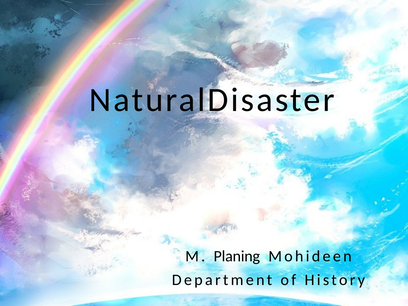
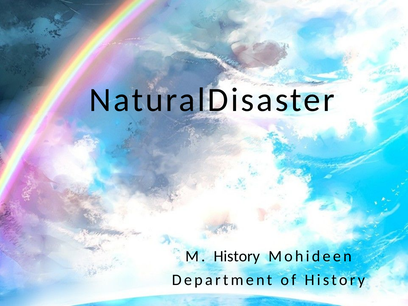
M Planing: Planing -> History (237, 256)
